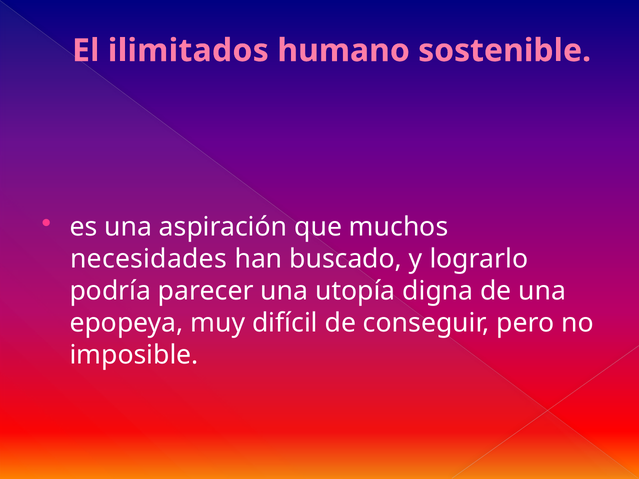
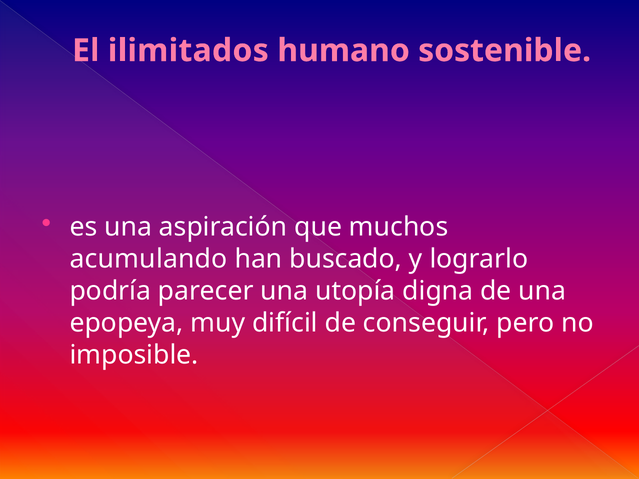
necesidades: necesidades -> acumulando (149, 259)
